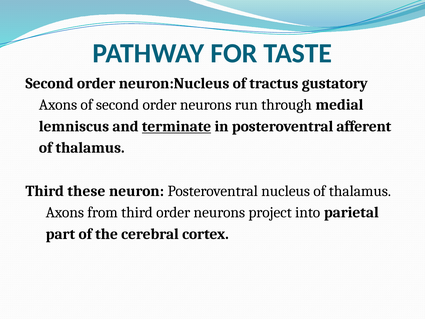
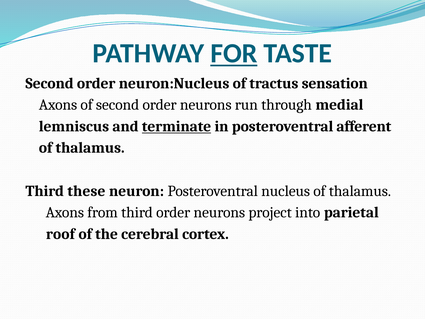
FOR underline: none -> present (234, 53)
gustatory: gustatory -> sensation (335, 83)
part: part -> roof (60, 234)
